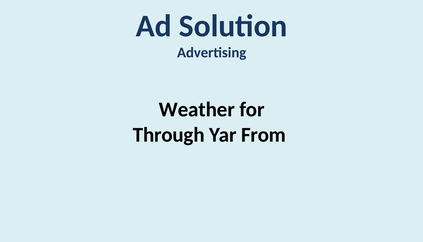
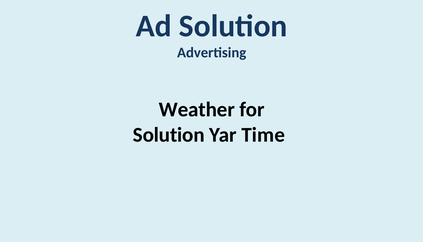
Through: Through -> Solution (169, 135)
From: From -> Time (263, 135)
